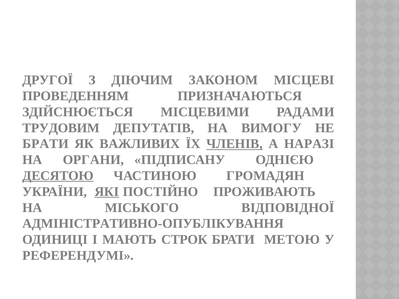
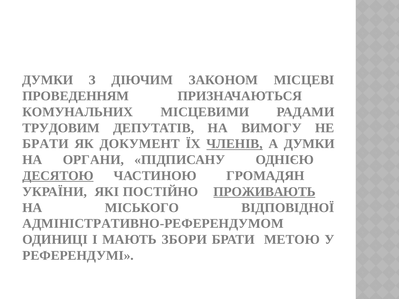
ДРУГОЇ: ДРУГОЇ -> ДУМКИ (48, 80)
ЗДІЙСНЮЄТЬСЯ: ЗДІЙСНЮЄТЬСЯ -> КОМУНАЛЬНИХ (78, 112)
ВАЖЛИВИХ: ВАЖЛИВИХ -> ДОКУМЕНТ (140, 144)
А НАРАЗІ: НАРАЗІ -> ДУМКИ (309, 144)
ЯКІ underline: present -> none (107, 192)
ПРОЖИВАЮТЬ underline: none -> present (264, 192)
АДМІНІСТРАТИВНО-ОПУБЛІКУВАННЯ: АДМІНІСТРАТИВНО-ОПУБЛІКУВАННЯ -> АДМІНІСТРАТИВНО-РЕФЕРЕНДУМОМ (153, 224)
СТРОК: СТРОК -> ЗБОРИ (184, 240)
